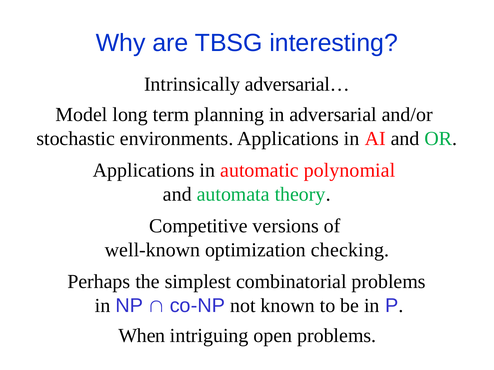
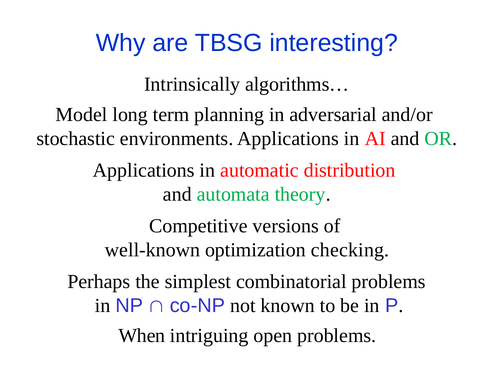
adversarial…: adversarial… -> algorithms… (297, 84)
polynomial: polynomial -> distribution (350, 170)
